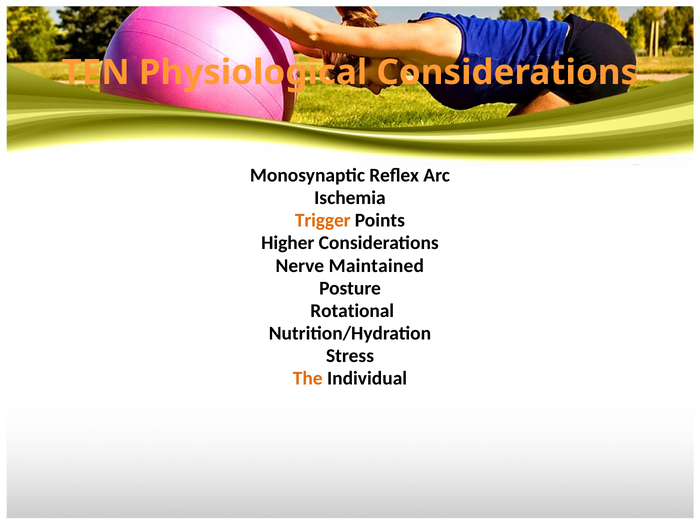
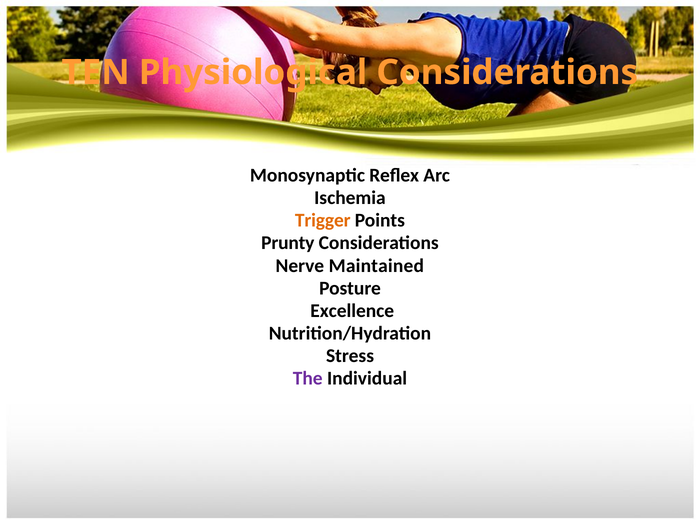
Higher: Higher -> Prunty (288, 243)
Rotational: Rotational -> Excellence (352, 311)
The colour: orange -> purple (308, 378)
